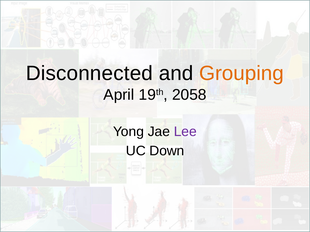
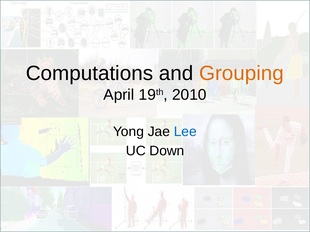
Disconnected: Disconnected -> Computations (89, 74)
2058: 2058 -> 2010 (189, 95)
Lee colour: purple -> blue (185, 132)
